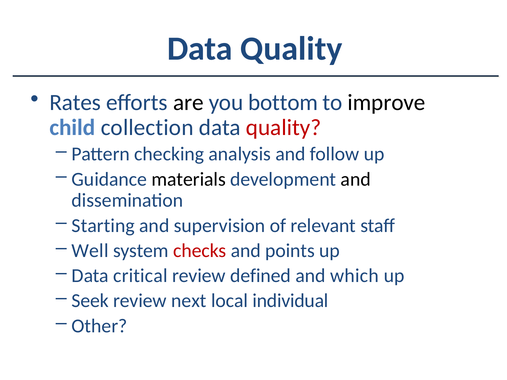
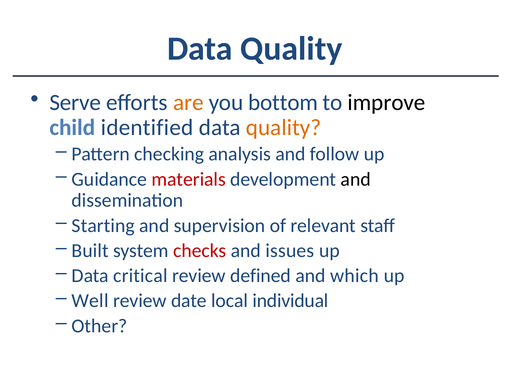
Rates: Rates -> Serve (75, 103)
are colour: black -> orange (188, 103)
collection: collection -> identified (147, 128)
quality colour: red -> orange (284, 128)
materials colour: black -> red (189, 179)
Well: Well -> Built (90, 251)
points: points -> issues (290, 251)
Seek: Seek -> Well (90, 301)
next: next -> date (189, 301)
